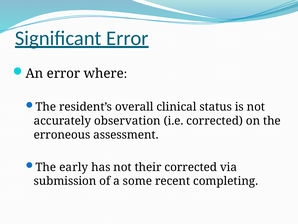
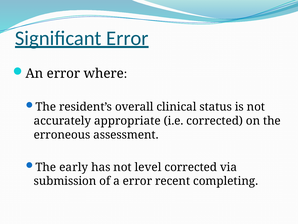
observation: observation -> appropriate (127, 121)
their: their -> level (148, 167)
a some: some -> error (137, 181)
